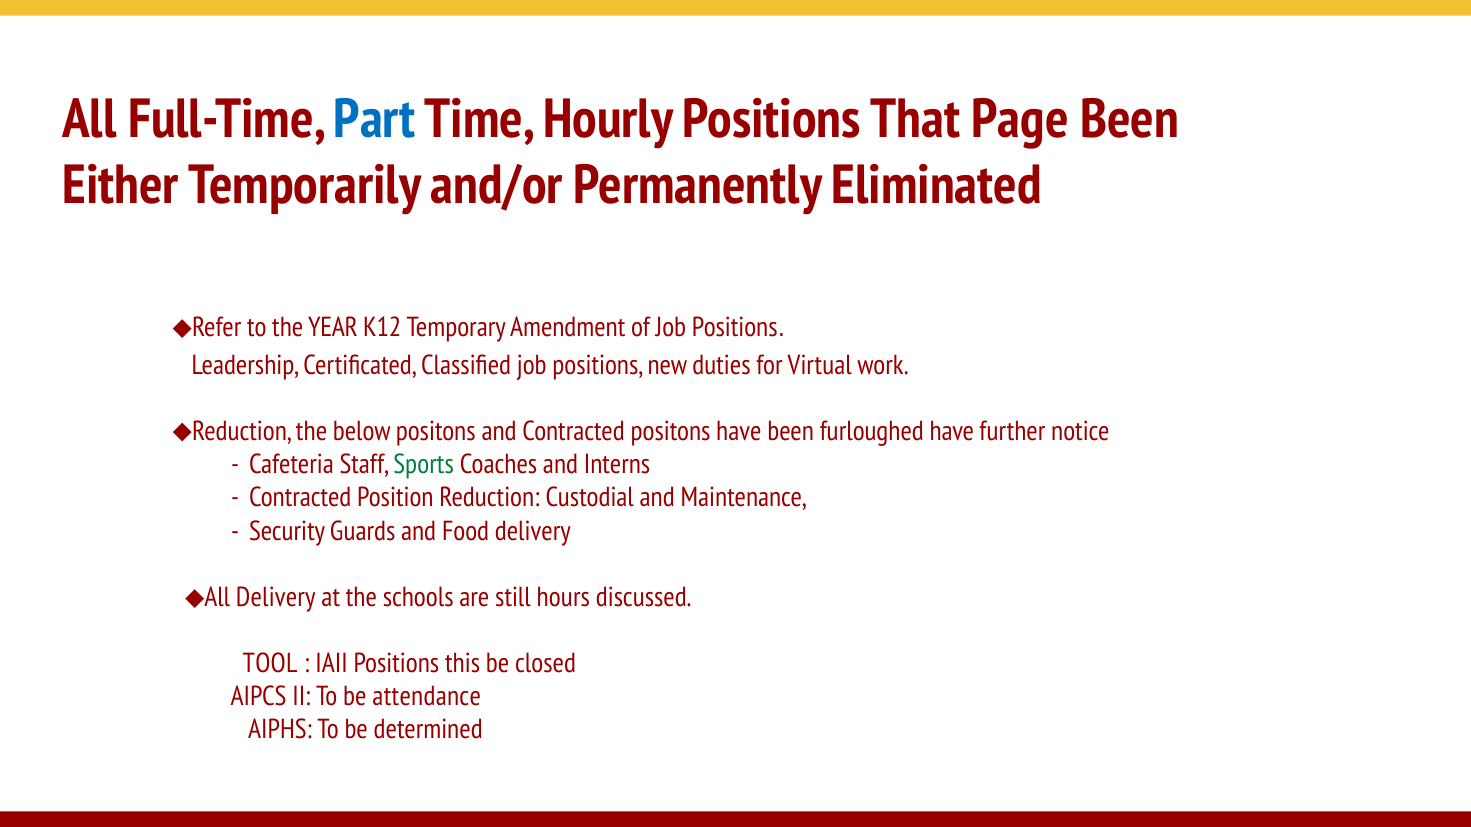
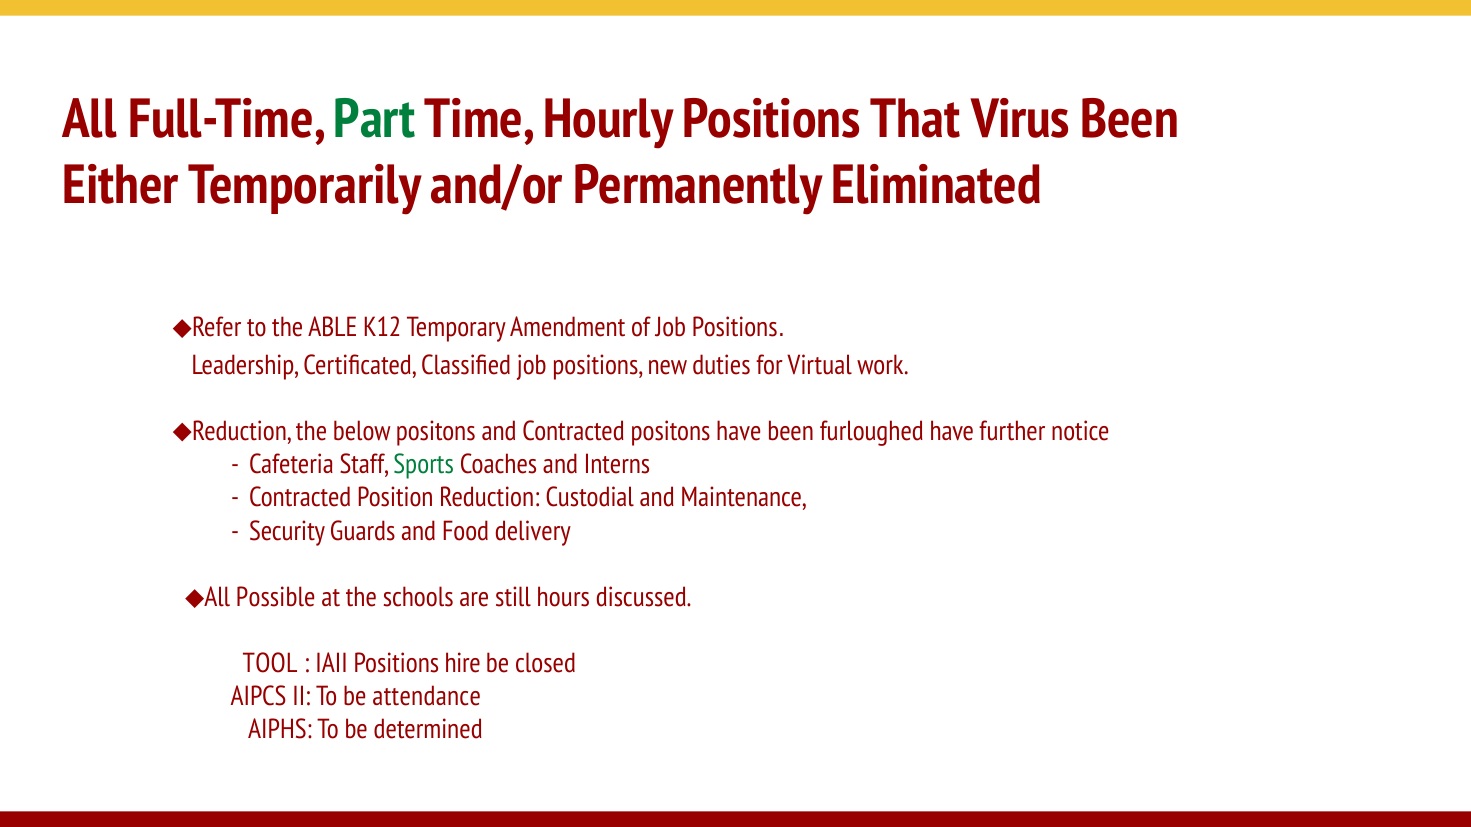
Part colour: blue -> green (375, 119)
Page: Page -> Virus (1020, 119)
YEAR: YEAR -> ABLE (333, 327)
⬥All Delivery: Delivery -> Possible (276, 597)
this: this -> hire (463, 664)
